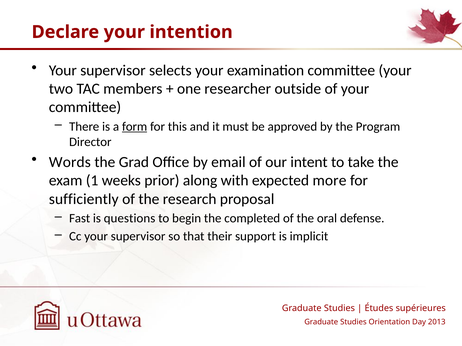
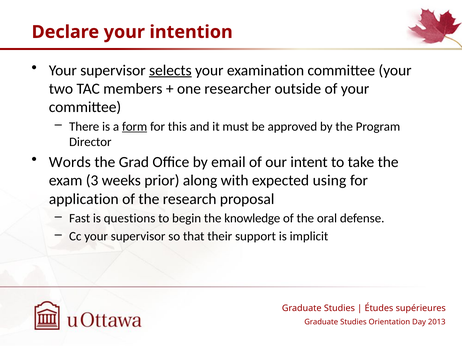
selects underline: none -> present (170, 70)
1: 1 -> 3 (92, 181)
more: more -> using (329, 181)
sufficiently: sufficiently -> application (84, 199)
completed: completed -> knowledge (252, 219)
